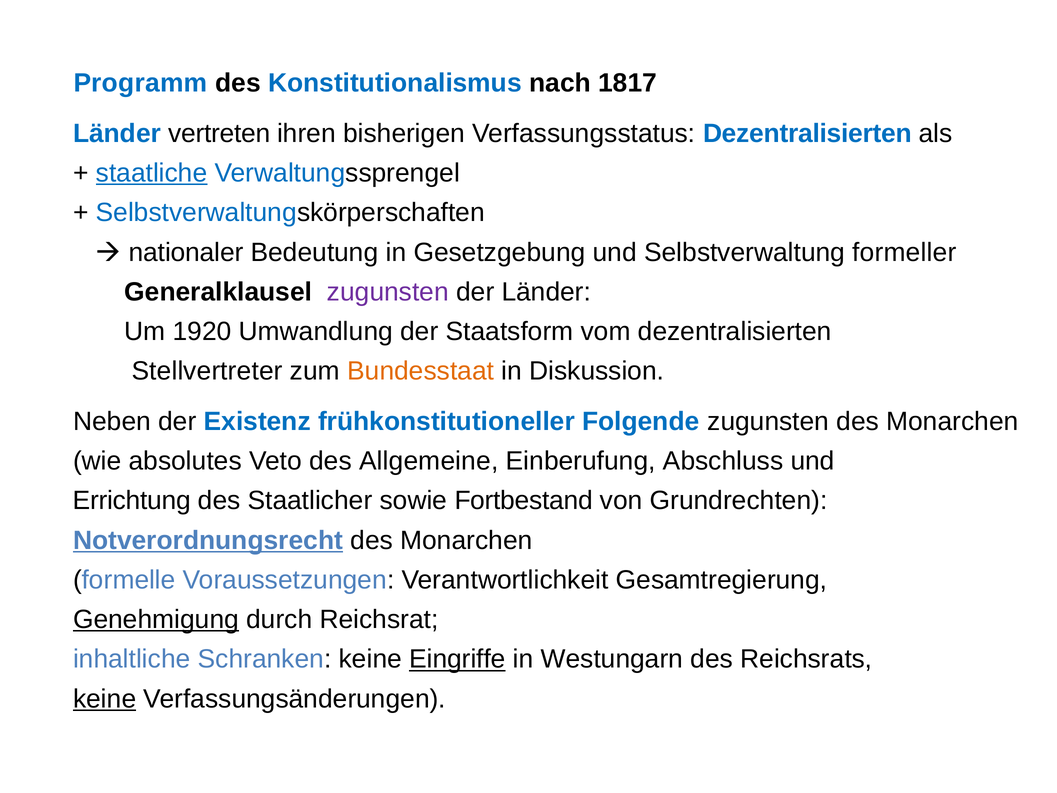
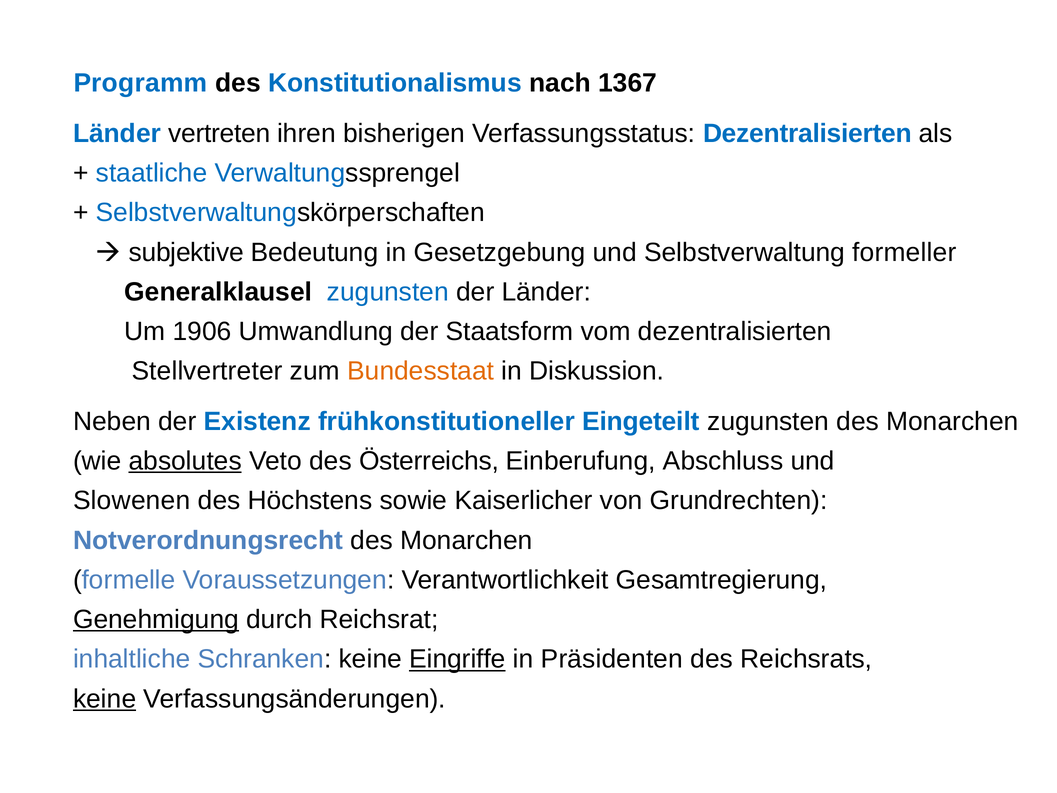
1817: 1817 -> 1367 (628, 83)
staatliche underline: present -> none (152, 173)
nationaler: nationaler -> subjektive (186, 252)
zugunsten colour: purple -> blue (388, 292)
1920: 1920 -> 1906 (202, 331)
Folgende: Folgende -> Eingeteilt (641, 421)
absolutes underline: none -> present (185, 461)
Allgemeine: Allgemeine -> Österreichs (429, 461)
Errichtung: Errichtung -> Slowenen (132, 501)
Staatlicher: Staatlicher -> Höchstens (310, 501)
Fortbestand: Fortbestand -> Kaiserlicher (524, 501)
Notverordnungsrecht underline: present -> none (208, 540)
Westungarn: Westungarn -> Präsidenten (612, 659)
